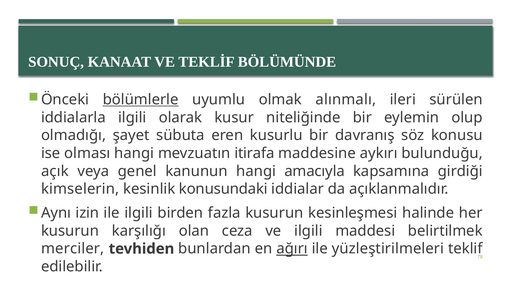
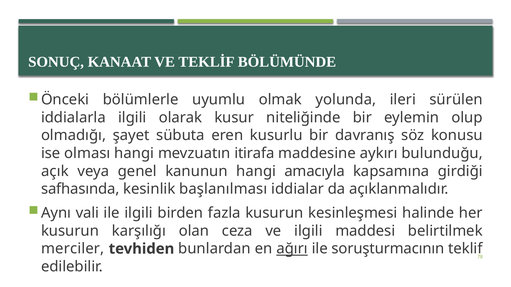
bölümlerle underline: present -> none (141, 100)
alınmalı: alınmalı -> yolunda (346, 100)
kimselerin: kimselerin -> safhasında (80, 189)
konusundaki: konusundaki -> başlanılması (223, 189)
izin: izin -> vali (87, 213)
yüzleştirilmeleri: yüzleştirilmeleri -> soruşturmacının (388, 249)
